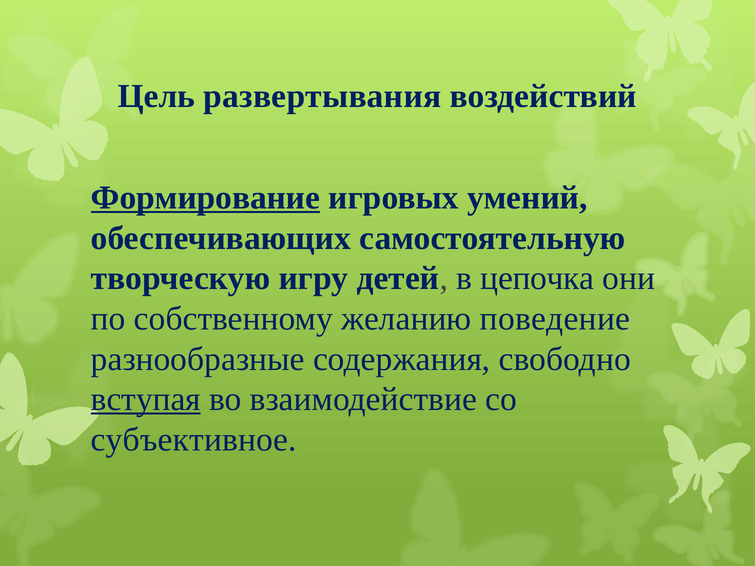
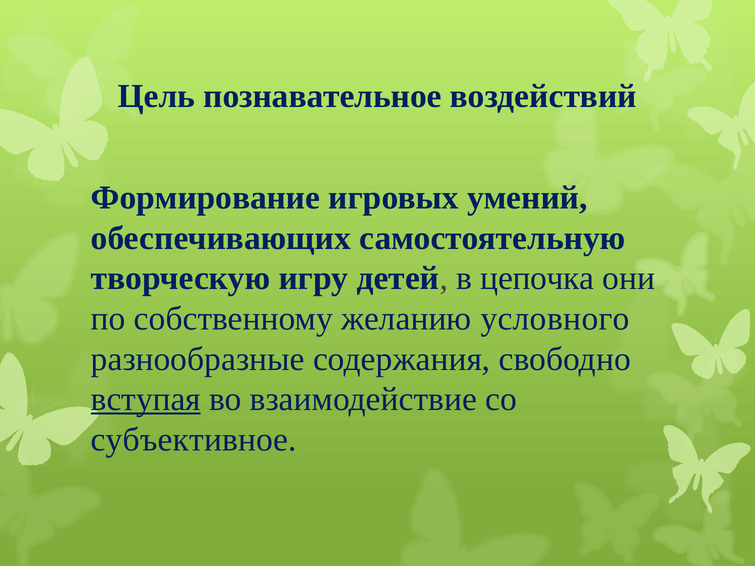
развертывания: развертывания -> познавательное (323, 96)
Формирование underline: present -> none (205, 198)
поведение: поведение -> условного (555, 319)
